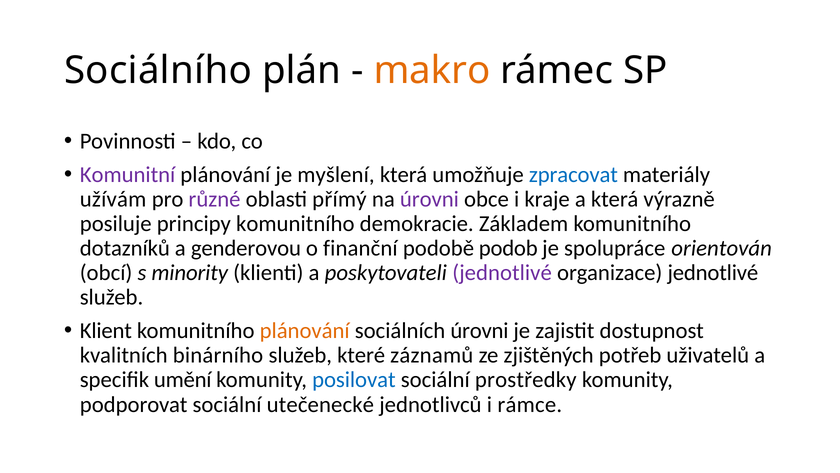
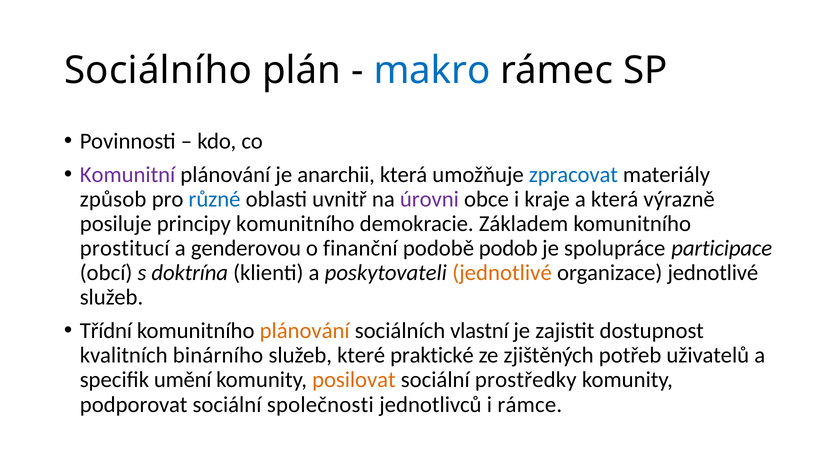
makro colour: orange -> blue (432, 71)
myšlení: myšlení -> anarchii (336, 174)
užívám: užívám -> způsob (113, 199)
různé colour: purple -> blue (215, 199)
přímý: přímý -> uvnitř (340, 199)
dotazníků: dotazníků -> prostitucí (125, 248)
orientován: orientován -> participace (722, 248)
minority: minority -> doktrína (190, 273)
jednotlivé colour: purple -> orange (502, 273)
Klient: Klient -> Třídní (106, 330)
sociálních úrovni: úrovni -> vlastní (479, 330)
záznamů: záznamů -> praktické (432, 355)
posilovat colour: blue -> orange (354, 380)
utečenecké: utečenecké -> společnosti (320, 404)
